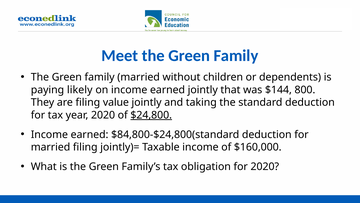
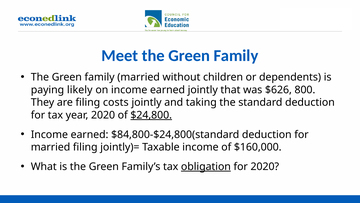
$144: $144 -> $626 (278, 90)
value: value -> costs (116, 102)
obligation underline: none -> present (206, 166)
